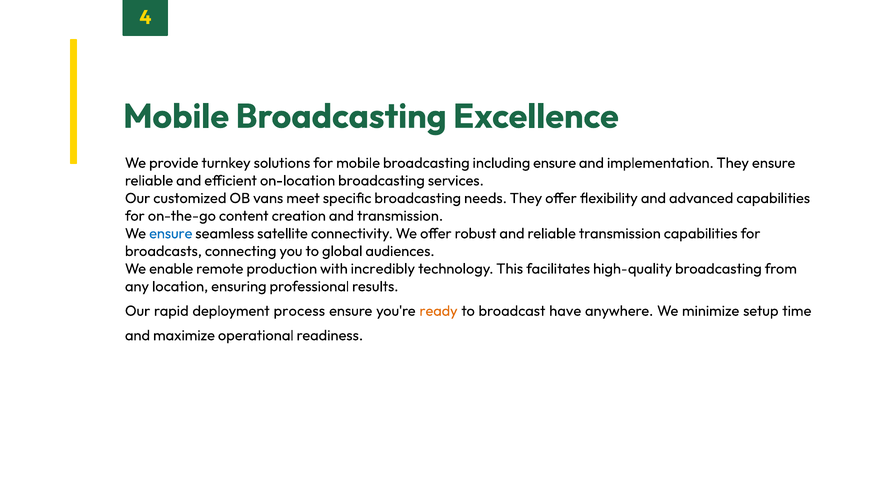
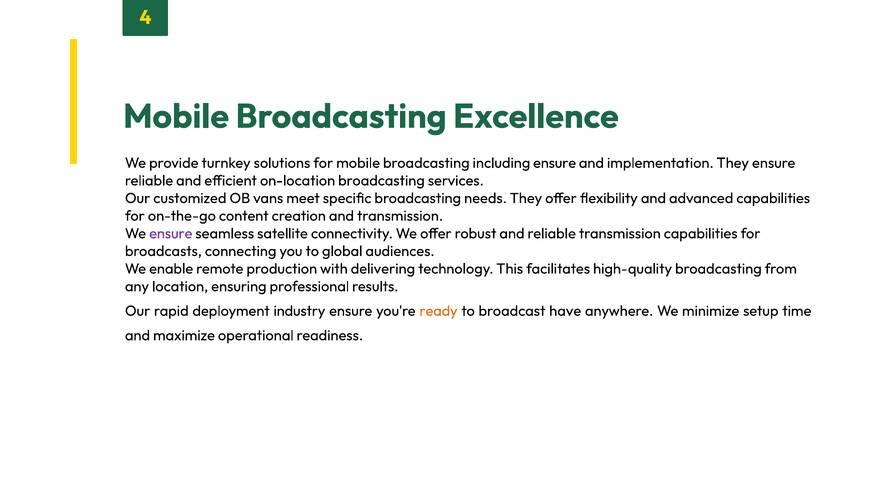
ensure colour: blue -> purple (171, 233)
incredibly: incredibly -> delivering (383, 269)
process: process -> industry (299, 311)
